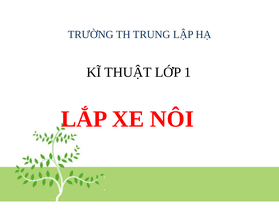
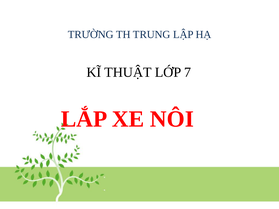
1: 1 -> 7 (188, 72)
